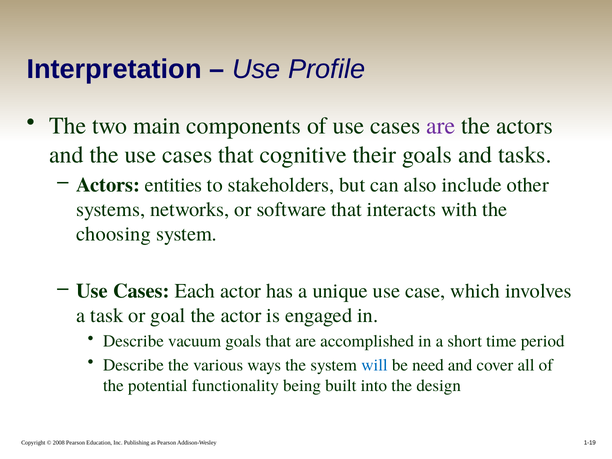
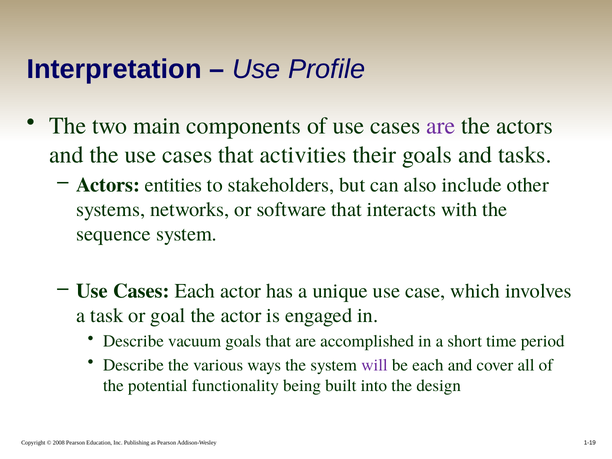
cognitive: cognitive -> activities (303, 155)
choosing: choosing -> sequence (114, 234)
will colour: blue -> purple (374, 365)
be need: need -> each (428, 365)
